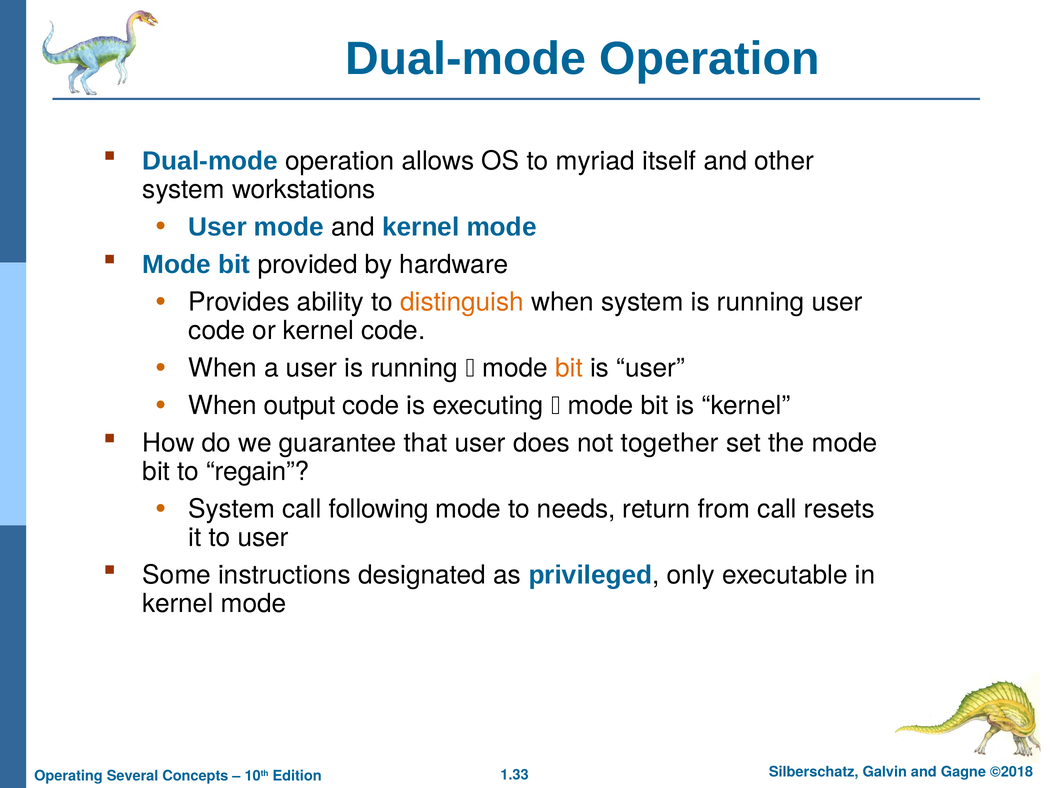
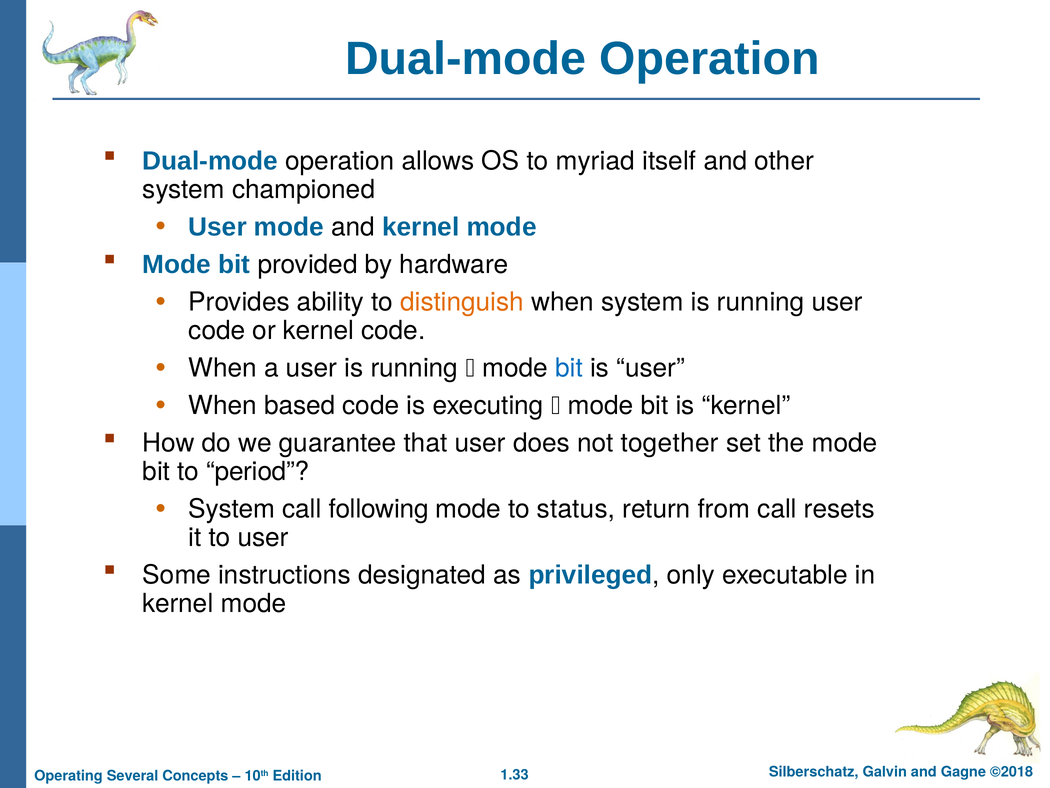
workstations: workstations -> championed (304, 189)
bit colour: orange -> blue (569, 368)
output: output -> based (300, 405)
regain: regain -> period (258, 471)
needs: needs -> status (576, 509)
